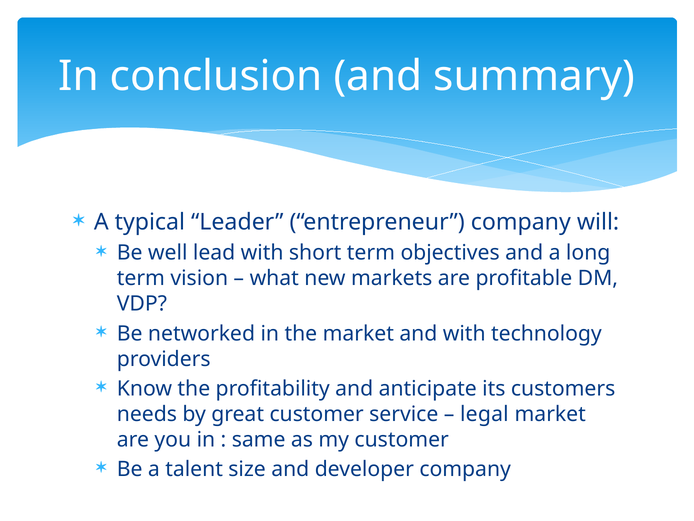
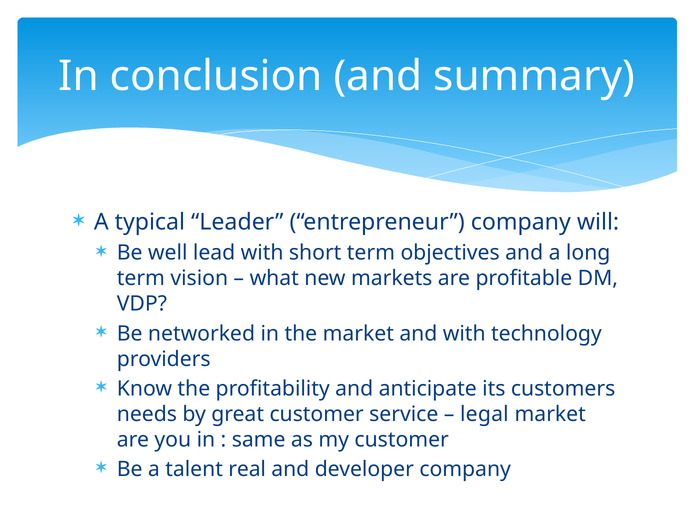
size: size -> real (247, 469)
